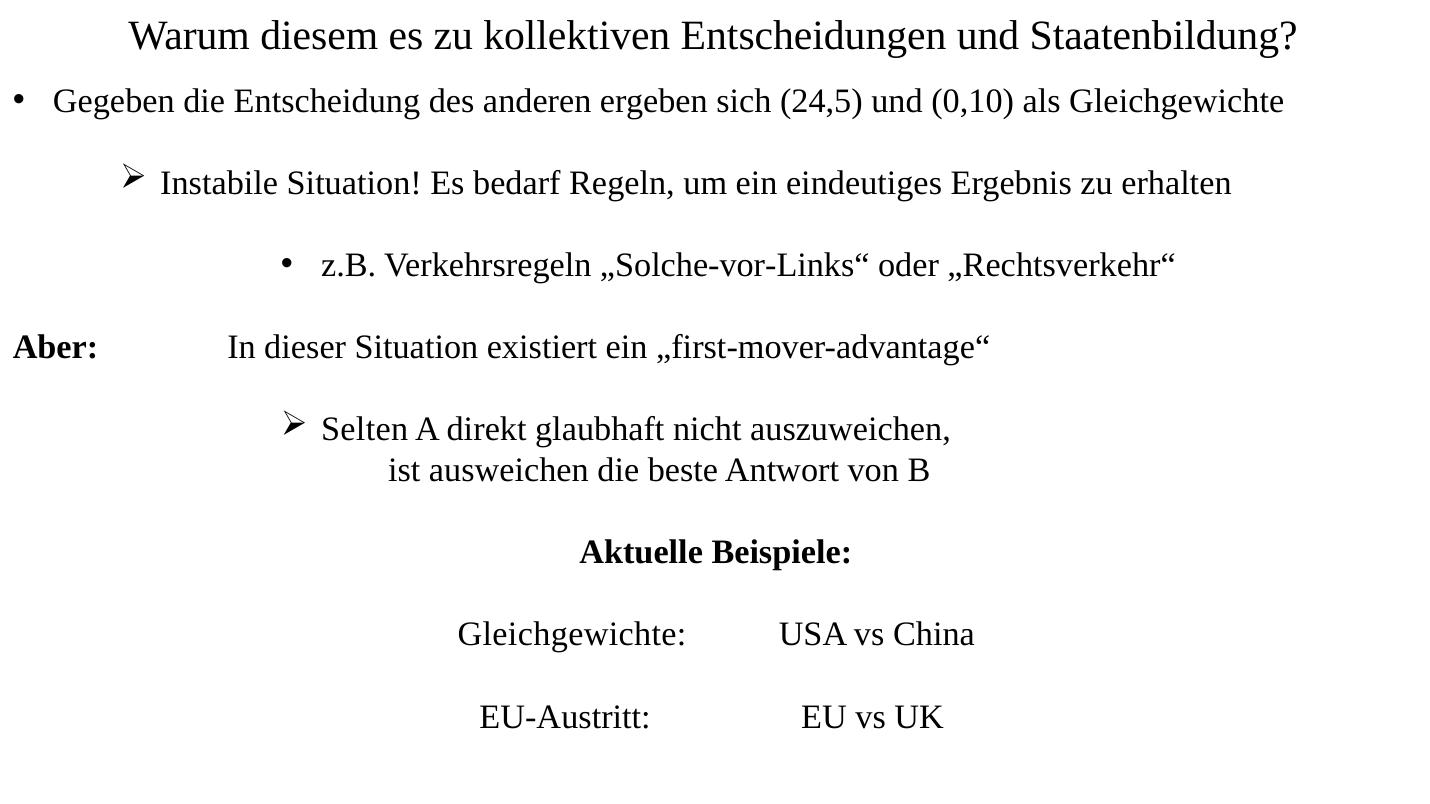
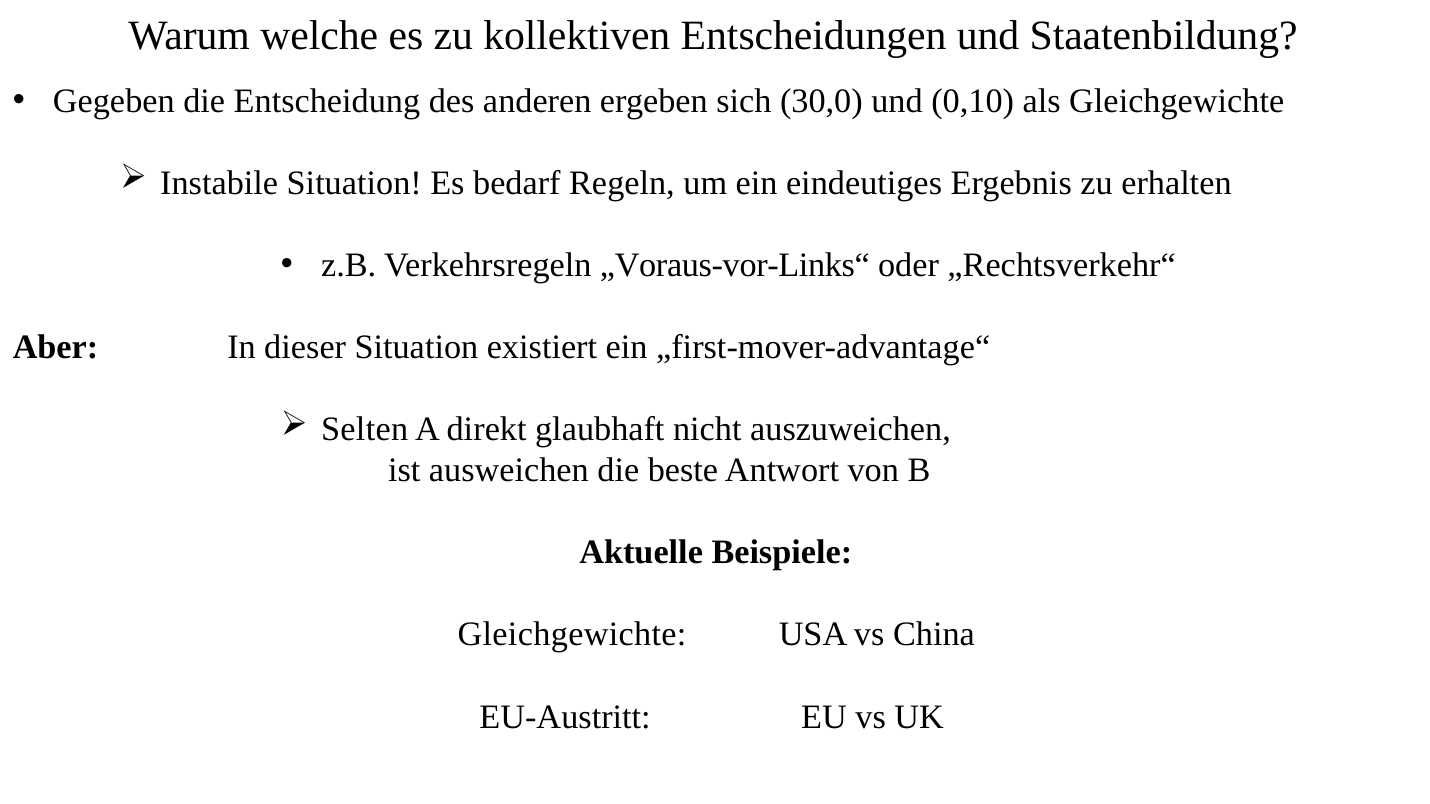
diesem: diesem -> welche (319, 36)
24,5: 24,5 -> 30,0 (821, 101)
„Solche-vor-Links“: „Solche-vor-Links“ -> „Voraus-vor-Links“ (735, 265)
